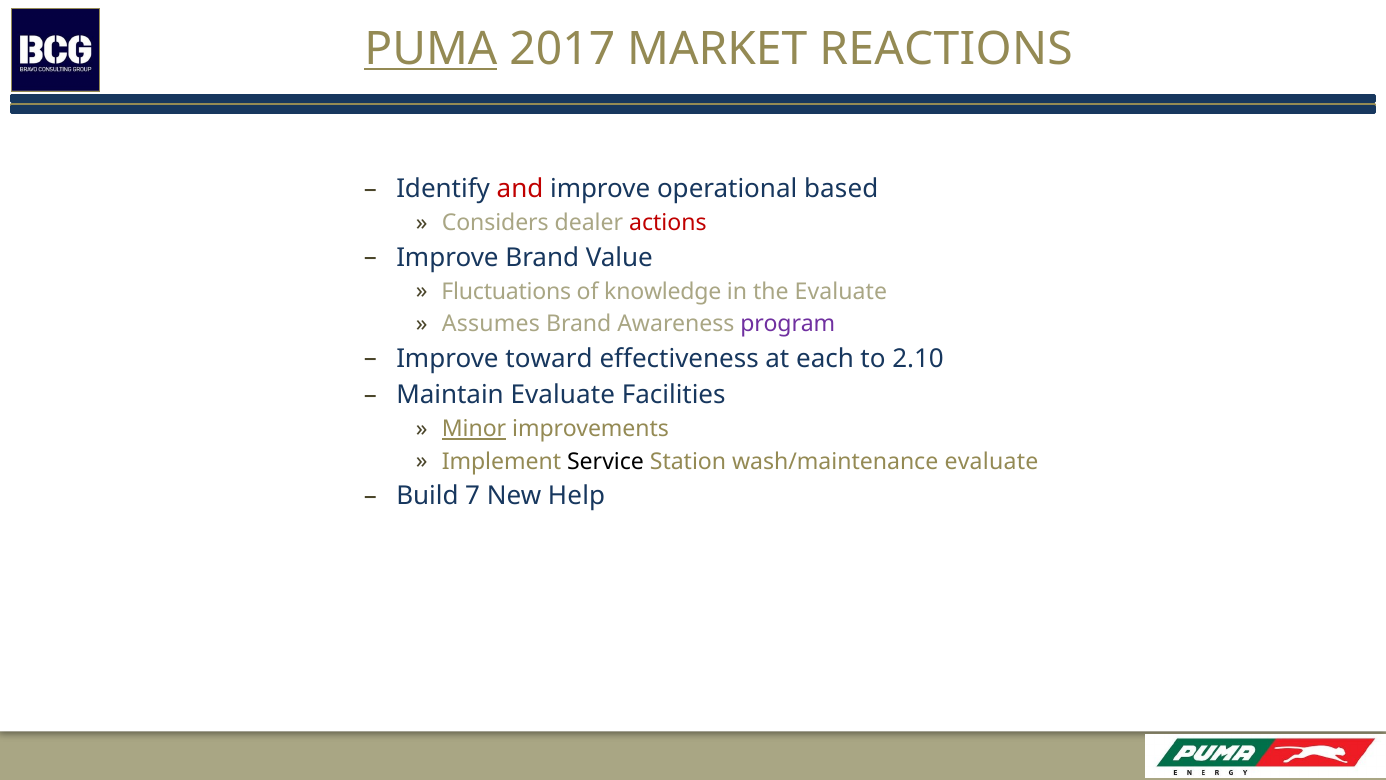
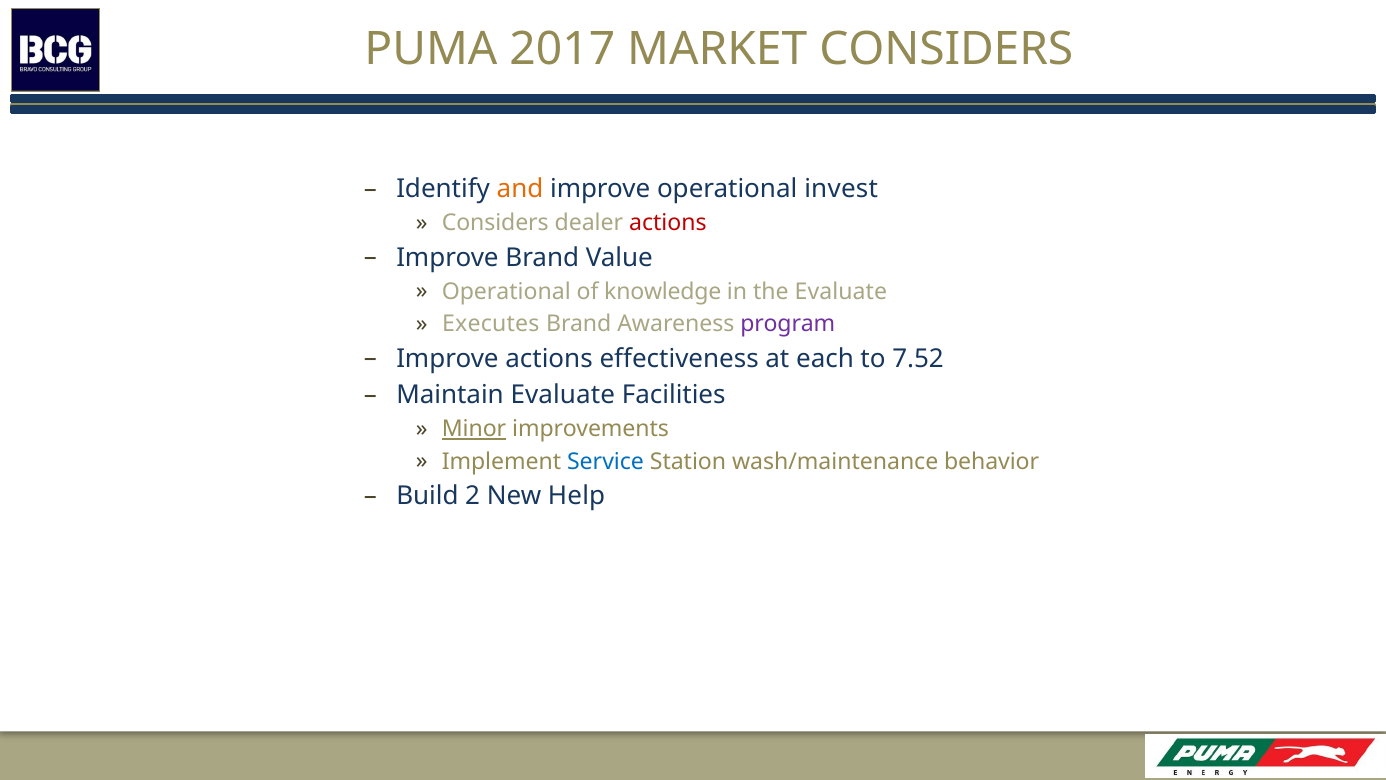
PUMA underline: present -> none (431, 49)
MARKET REACTIONS: REACTIONS -> CONSIDERS (946, 49)
and colour: red -> orange (520, 189)
based: based -> invest (841, 189)
Fluctuations: Fluctuations -> Operational (506, 291)
Assumes: Assumes -> Executes (491, 324)
Improve toward: toward -> actions (549, 359)
2.10: 2.10 -> 7.52 (918, 359)
Service colour: black -> blue (606, 461)
wash/maintenance evaluate: evaluate -> behavior (992, 461)
7: 7 -> 2 (473, 496)
